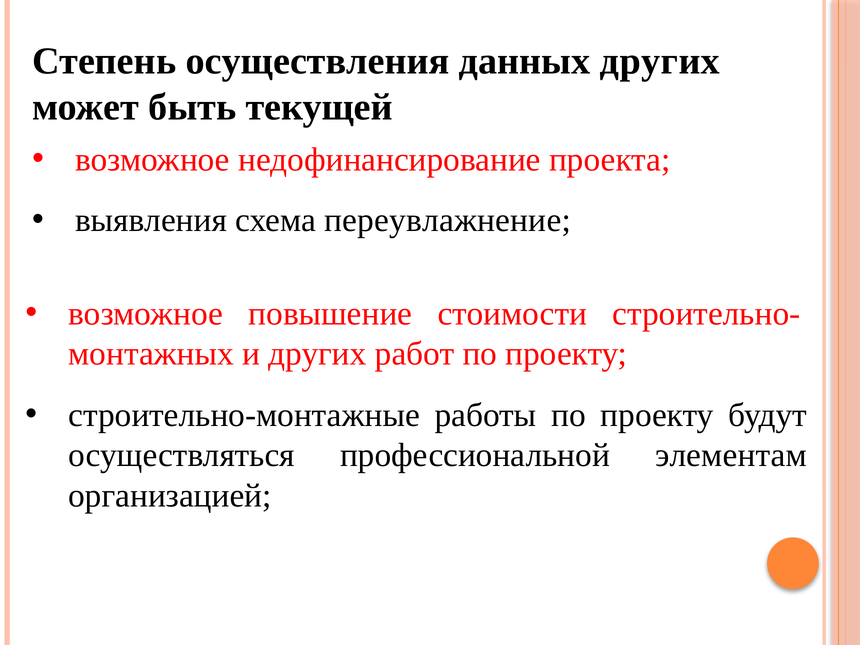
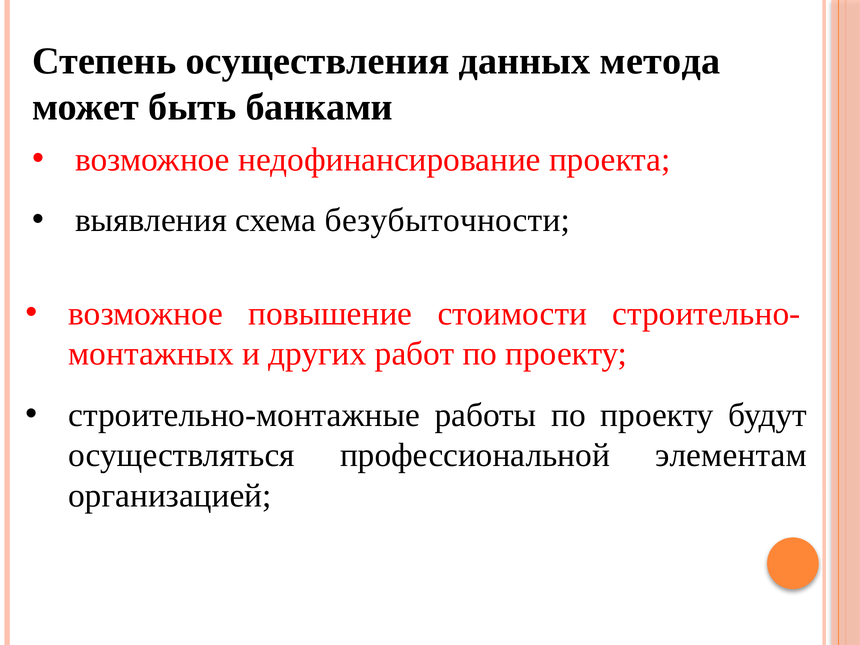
данных других: других -> метода (660, 61)
текущей: текущей -> банками (319, 107)
переувлажнение: переувлажнение -> безубыточности (448, 220)
